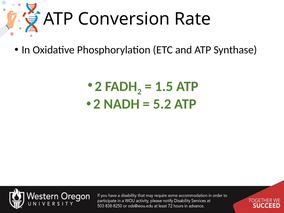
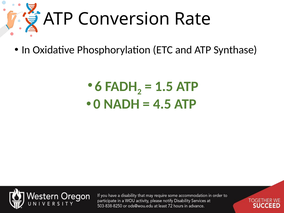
2: 2 -> 6 (98, 86)
2: 2 -> 0 (97, 104)
5.2: 5.2 -> 4.5 (162, 104)
